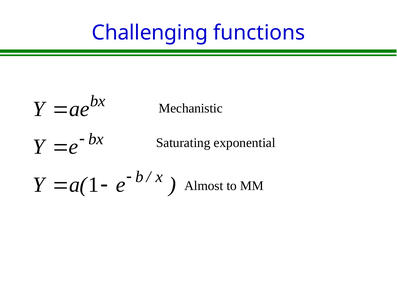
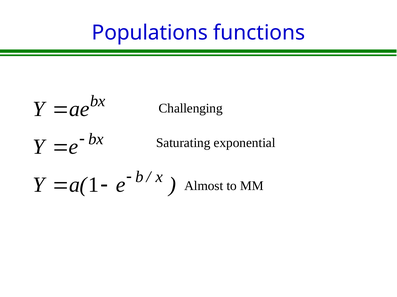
Challenging: Challenging -> Populations (150, 33)
Mechanistic: Mechanistic -> Challenging (191, 109)
